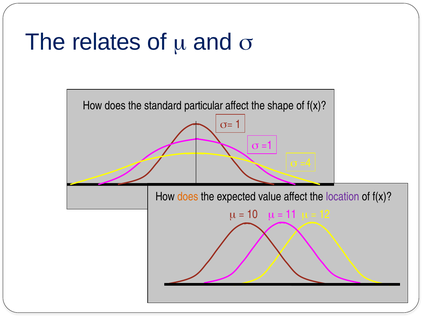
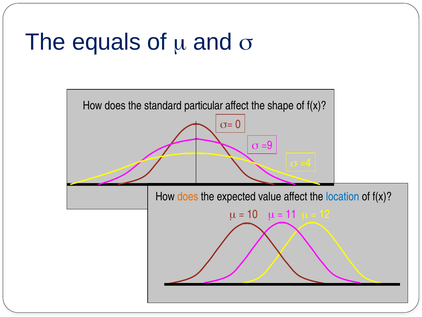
relates: relates -> equals (106, 42)
1: 1 -> 0 (238, 124)
=1: =1 -> =9 (267, 145)
location colour: purple -> blue (343, 196)
